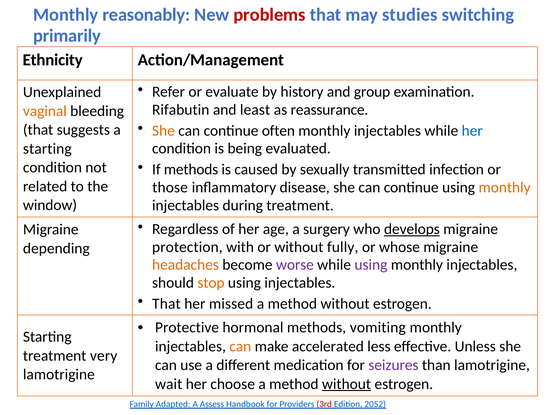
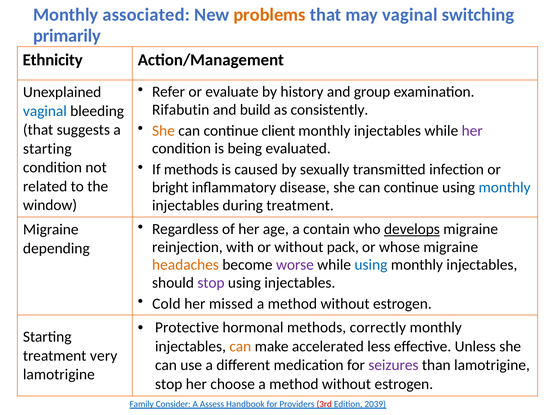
reasonably: reasonably -> associated (146, 15)
problems colour: red -> orange (269, 15)
may studies: studies -> vaginal (410, 15)
least: least -> build (255, 110)
reassurance: reassurance -> consistently (329, 110)
vaginal colour: orange -> blue (45, 111)
often: often -> client (278, 131)
her colour: blue -> purple (472, 131)
those: those -> bright (170, 187)
monthly colour: orange -> blue (505, 187)
surgery: surgery -> contain (327, 229)
protection: protection -> reinjection (187, 247)
fully: fully -> pack (343, 247)
using colour: purple -> blue (371, 265)
stop colour: orange -> purple (211, 283)
That: That -> Cold (166, 304)
vomiting: vomiting -> correctly (378, 327)
wait: wait -> stop (169, 384)
without underline: present -> none (346, 384)
Adapted: Adapted -> Consider (173, 404)
2052: 2052 -> 2039 (375, 404)
